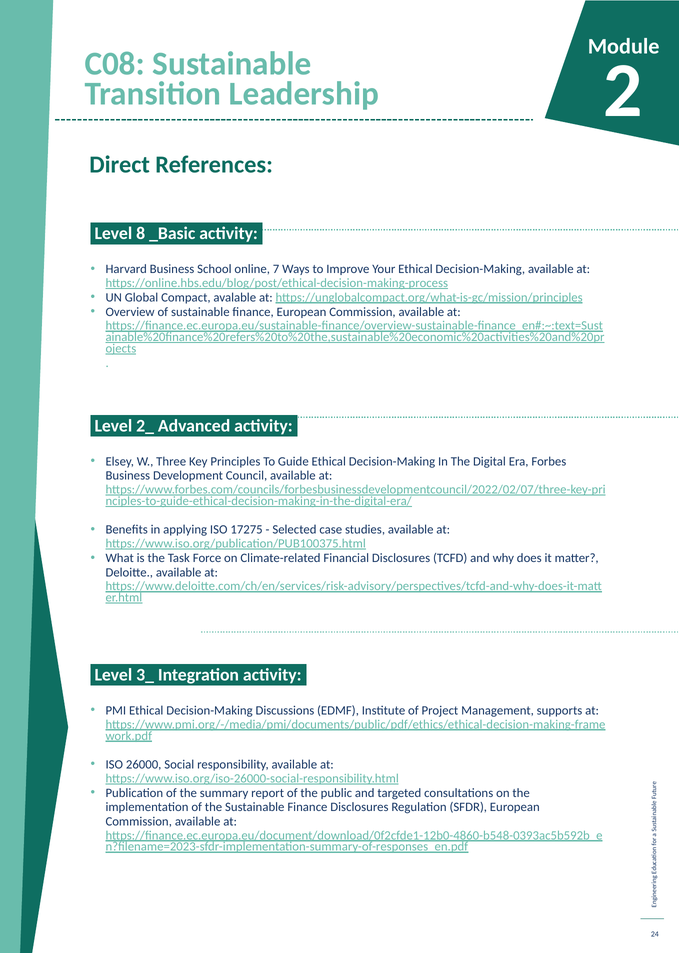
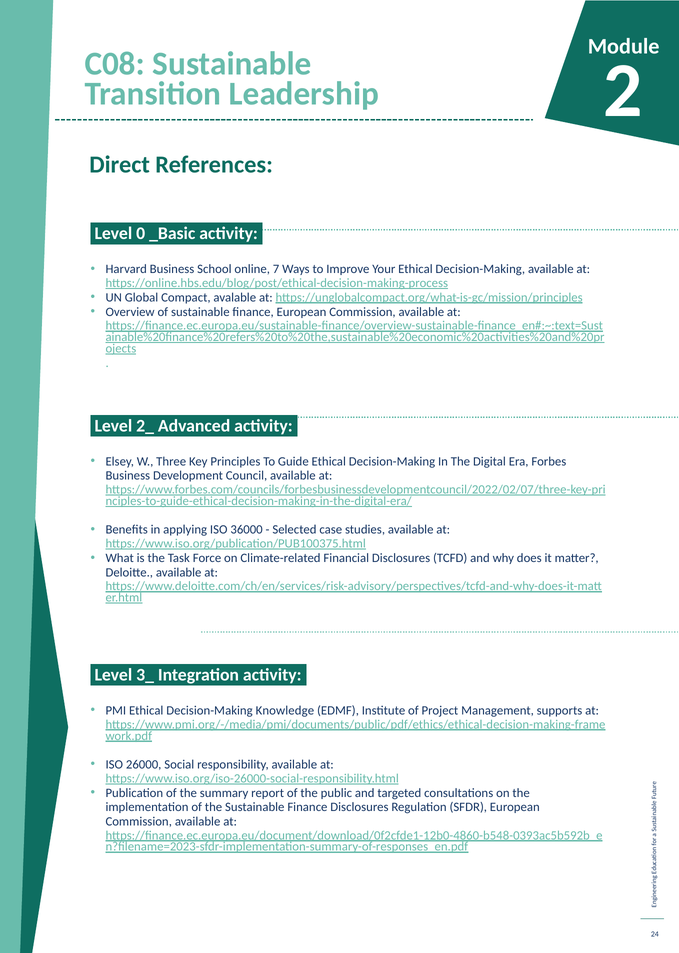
8: 8 -> 0 (141, 234)
17275: 17275 -> 36000 (247, 529)
Discussions: Discussions -> Knowledge (285, 710)
